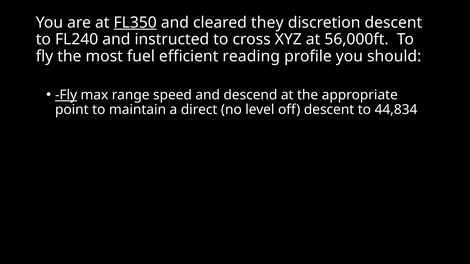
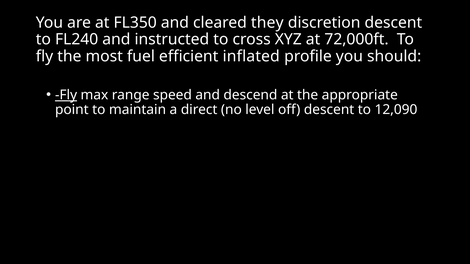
FL350 underline: present -> none (135, 23)
56,000ft: 56,000ft -> 72,000ft (357, 40)
reading: reading -> inflated (251, 56)
44,834: 44,834 -> 12,090 (396, 110)
